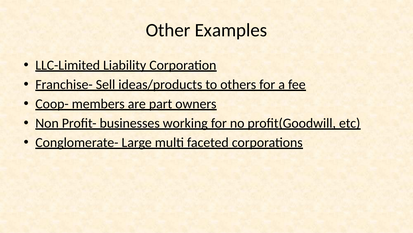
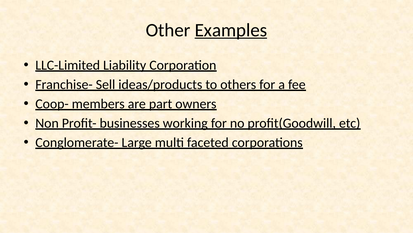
Examples underline: none -> present (231, 30)
